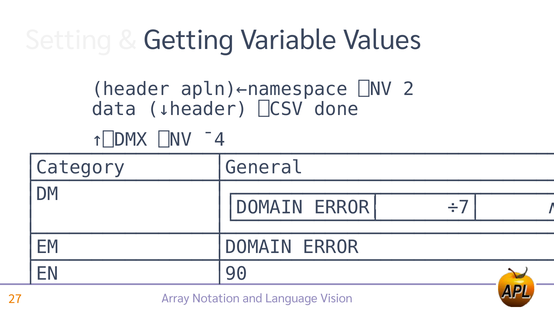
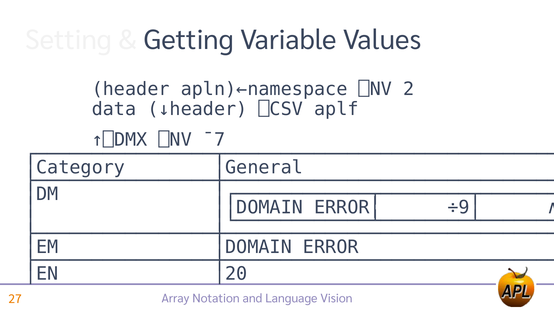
done: done -> aplf (336, 109)
¯4: ¯4 -> ¯7 (214, 140)
÷7│: ÷7│ -> ÷9│ (464, 208)
│90: │90 -> │20 (231, 274)
